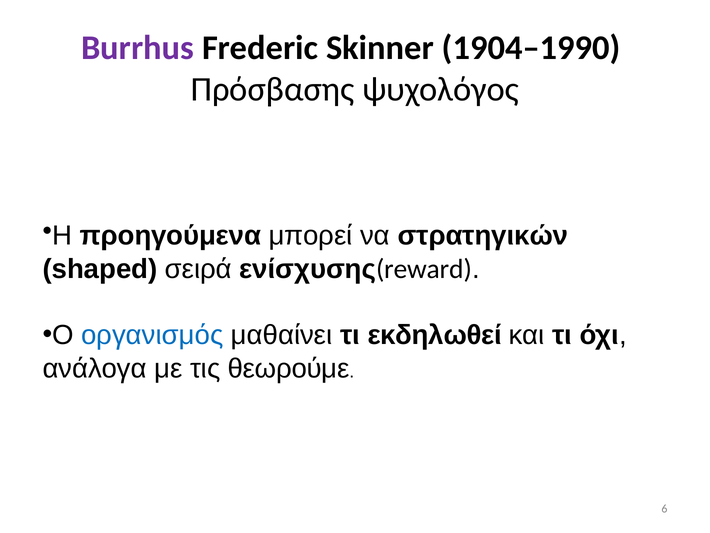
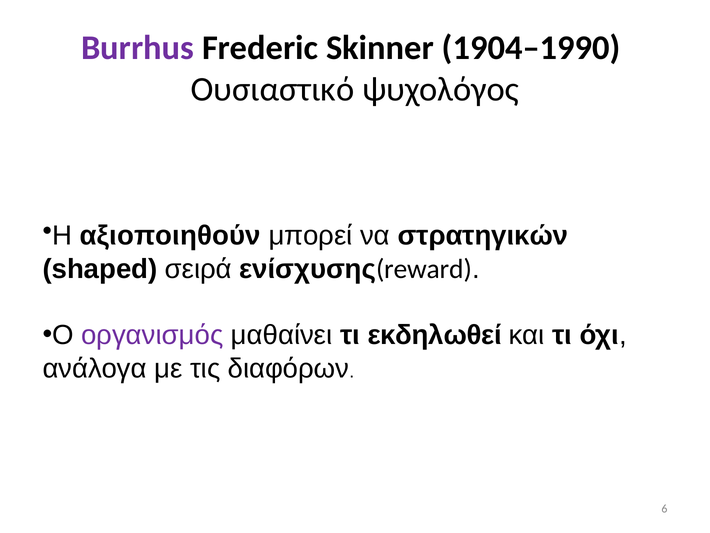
Πρόσβασης: Πρόσβασης -> Ουσιαστικό (272, 89)
προηγούμενα: προηγούμενα -> αξιοποιηθούν (170, 236)
οργανισμός colour: blue -> purple (152, 335)
θεωρούμε: θεωρούμε -> διαφόρων (289, 368)
